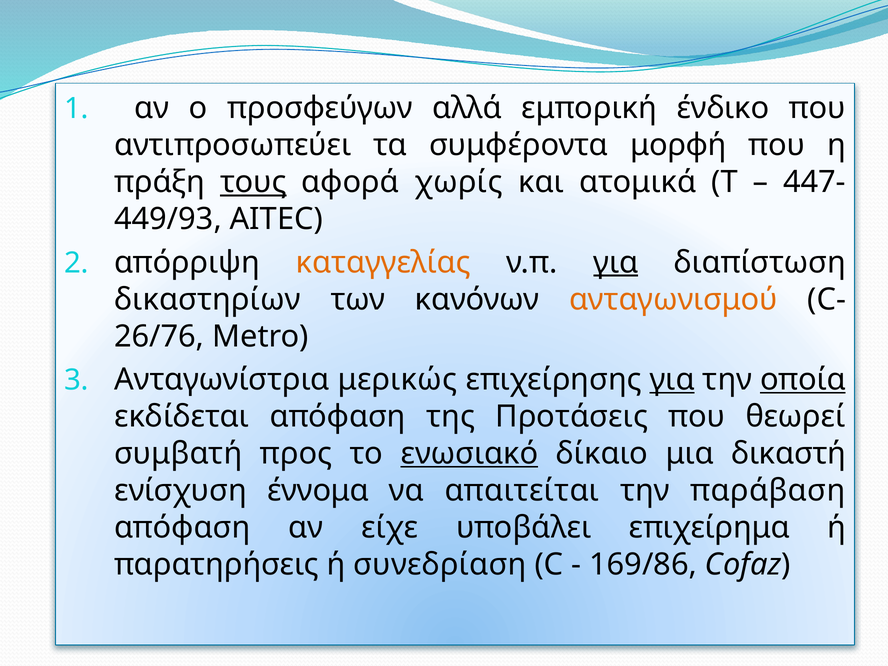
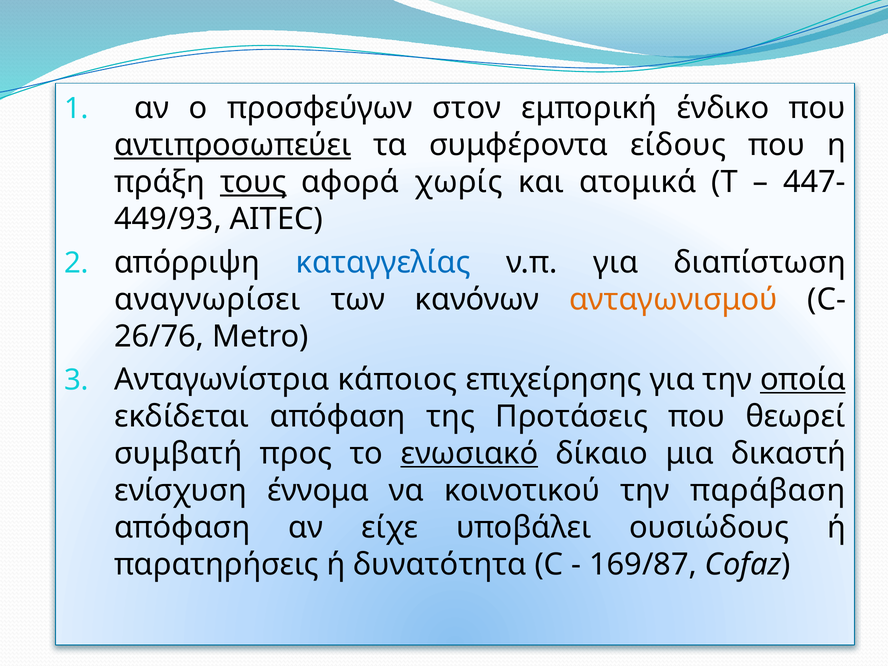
αλλά: αλλά -> στον (467, 108)
αντιπροσωπεύει underline: none -> present (233, 145)
μορφή: μορφή -> είδους (678, 145)
καταγγελίας colour: orange -> blue (383, 262)
για underline: present -> none (616, 262)
δικαστηρίων: δικαστηρίων -> αναγνωρίσει (207, 299)
μερικώς: μερικώς -> κάποιος (397, 379)
για underline: present -> none (672, 379)
απαιτείται: απαιτείται -> κοινοτικού (522, 490)
επιχείρημα: επιχείρημα -> ουσιώδους (709, 527)
συνεδρίαση: συνεδρίαση -> δυνατότητα (440, 564)
169/86: 169/86 -> 169/87 (643, 564)
